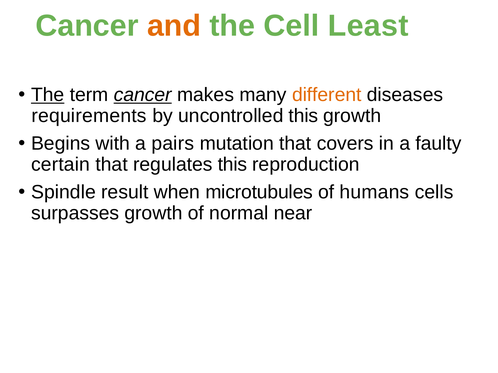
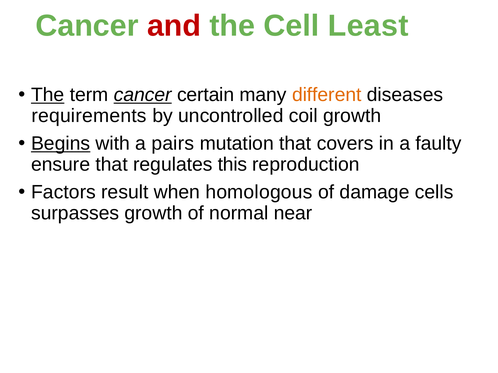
and colour: orange -> red (174, 26)
makes: makes -> certain (206, 95)
uncontrolled this: this -> coil (303, 116)
Begins underline: none -> present (61, 144)
certain: certain -> ensure (61, 165)
Spindle: Spindle -> Factors (63, 192)
microtubules: microtubules -> homologous (259, 192)
humans: humans -> damage (375, 192)
